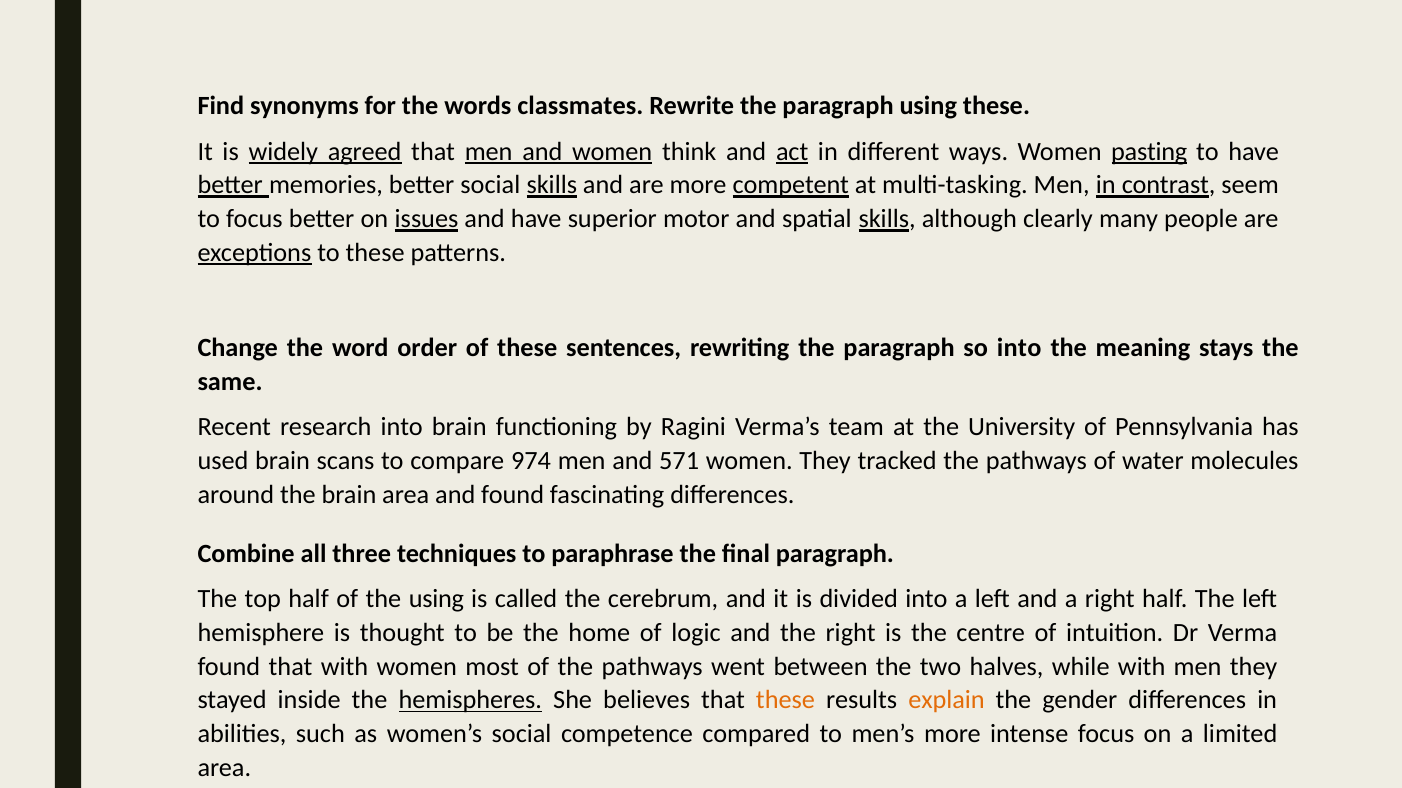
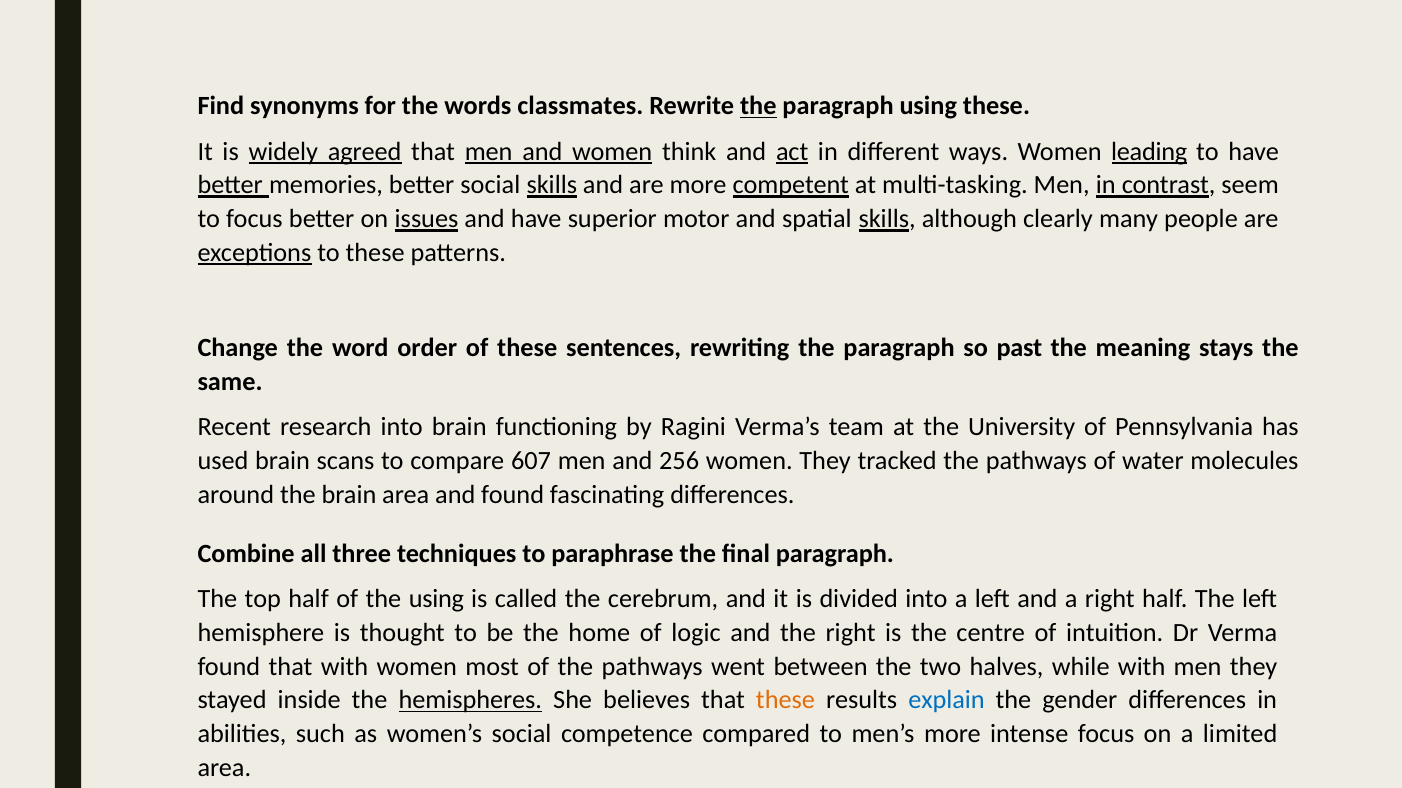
the underline: none -> present (758, 106)
pasting: pasting -> leading (1149, 152)
so into: into -> past (1019, 348)
974: 974 -> 607 (531, 461)
571: 571 -> 256 (679, 461)
explain colour: orange -> blue (946, 701)
